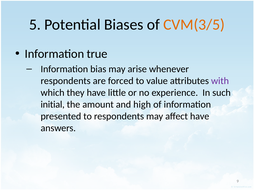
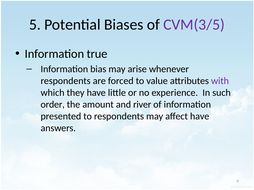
CVM(3/5 colour: orange -> purple (194, 25)
initial: initial -> order (53, 105)
high: high -> river (142, 105)
